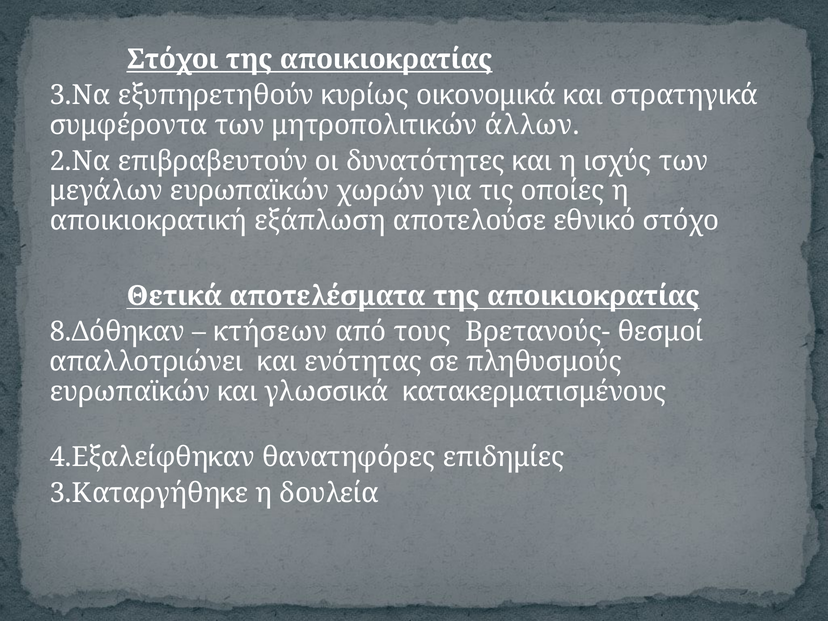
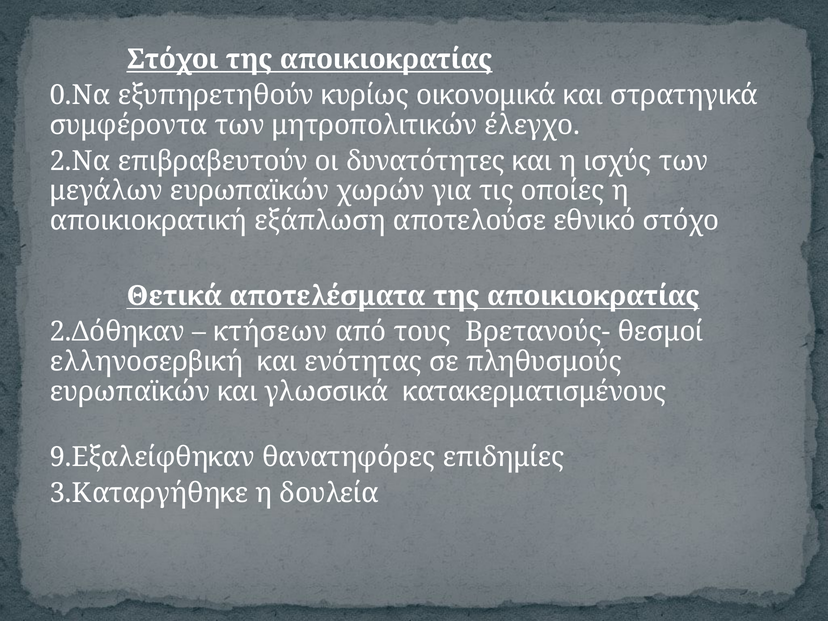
3.Να: 3.Να -> 0.Να (80, 95)
άλλων: άλλων -> έλεγχο (532, 125)
8.Δόθηκαν: 8.Δόθηκαν -> 2.Δόθηκαν (117, 332)
απαλλοτριώνει: απαλλοτριώνει -> ελληνοσερβική (146, 362)
4.Εξαλείφθηκαν: 4.Εξαλείφθηκαν -> 9.Εξαλείφθηκαν (152, 457)
